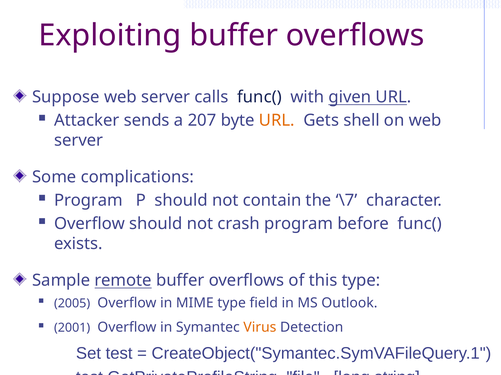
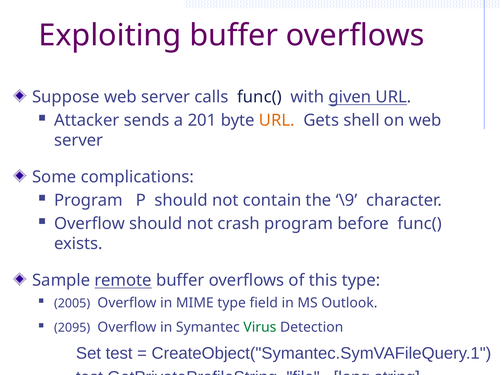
207: 207 -> 201 (202, 121)
\7: \7 -> \9 (347, 201)
2001: 2001 -> 2095 (72, 328)
Virus colour: orange -> green (260, 328)
